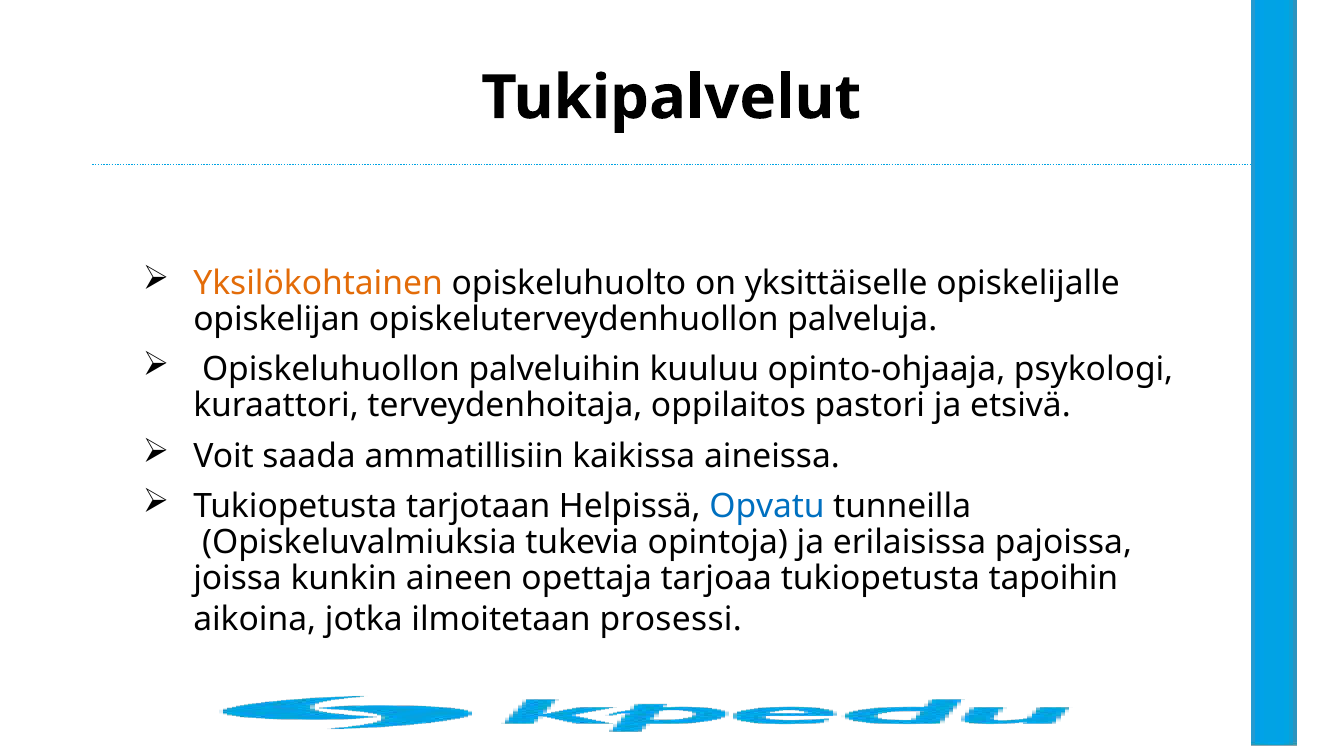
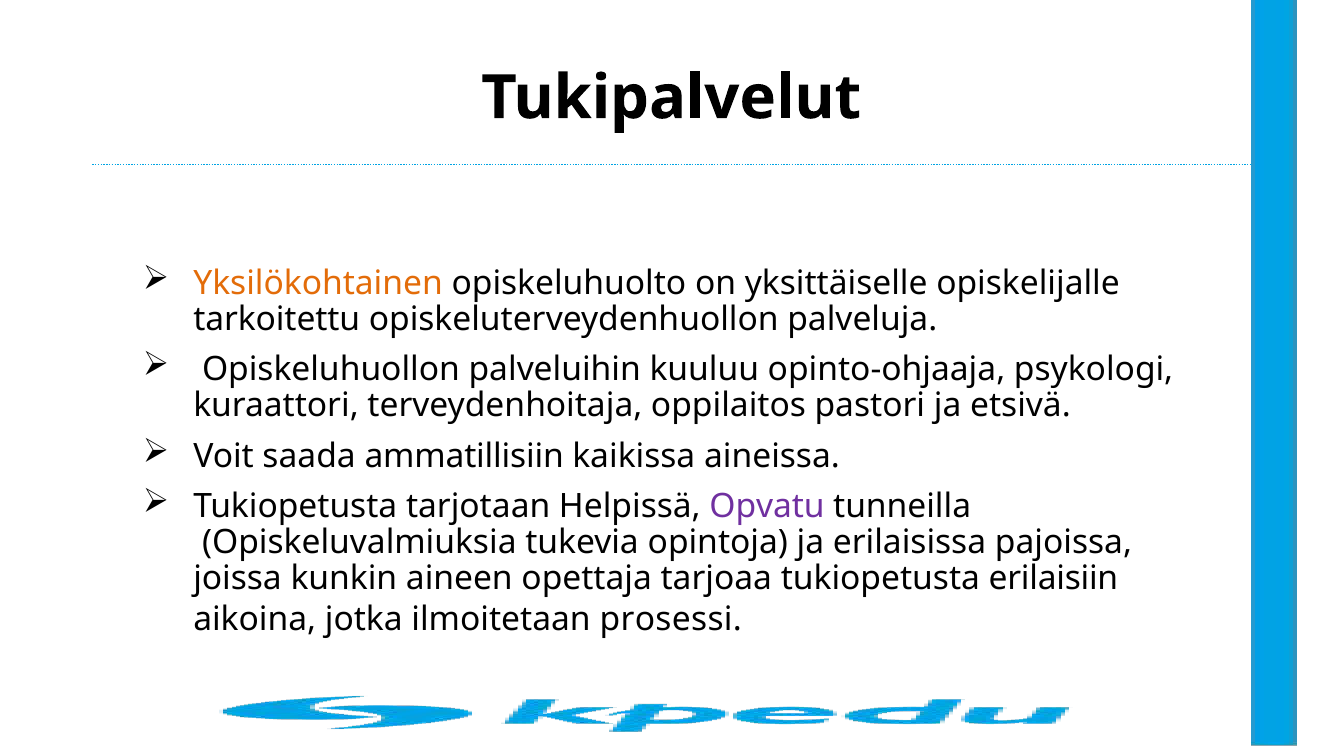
opiskelijan: opiskelijan -> tarkoitettu (277, 320)
Opvatu colour: blue -> purple (767, 506)
tapoihin: tapoihin -> erilaisiin (1053, 579)
